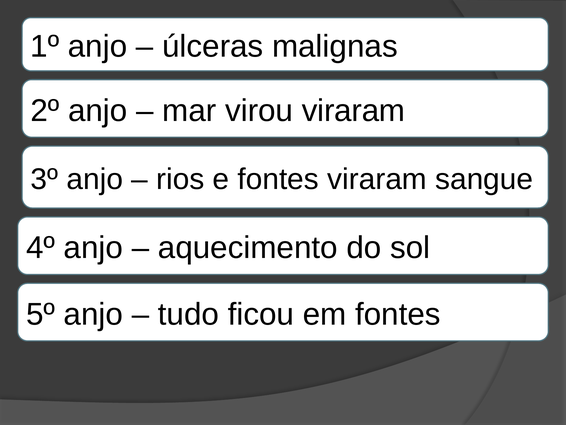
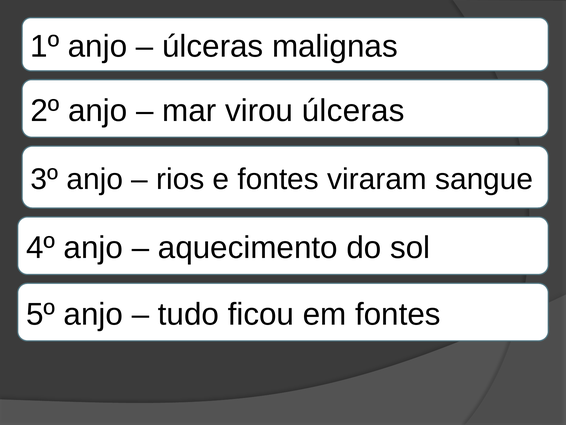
virou viraram: viraram -> úlceras (353, 111)
